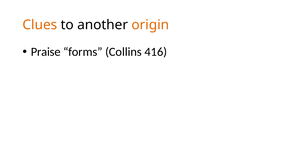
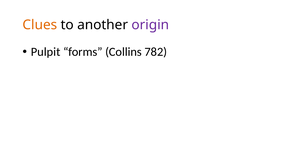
origin colour: orange -> purple (150, 25)
Praise: Praise -> Pulpit (46, 52)
416: 416 -> 782 (156, 52)
